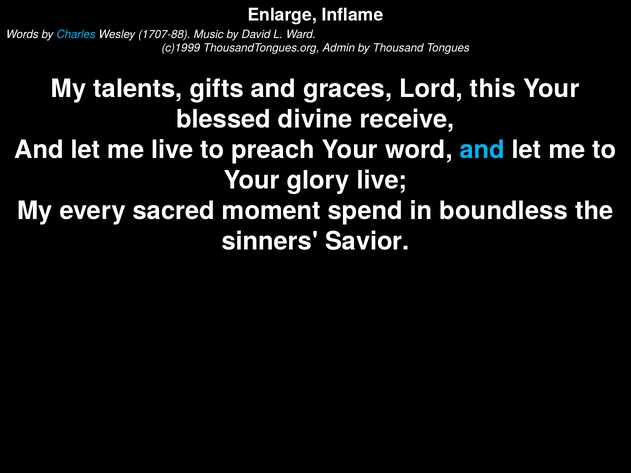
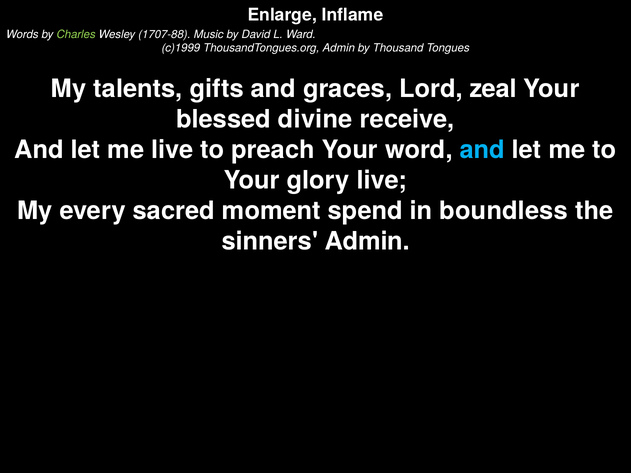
Charles colour: light blue -> light green (76, 34)
this: this -> zeal (493, 89)
sinners Savior: Savior -> Admin (367, 242)
